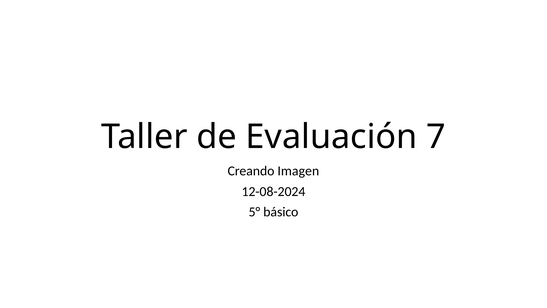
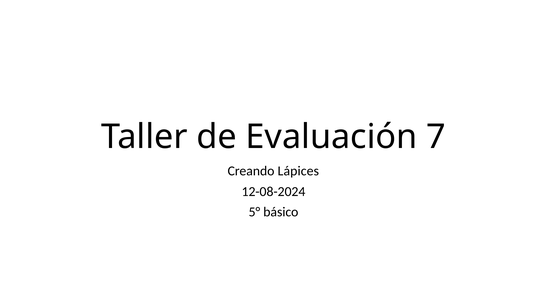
Imagen: Imagen -> Lápices (298, 171)
